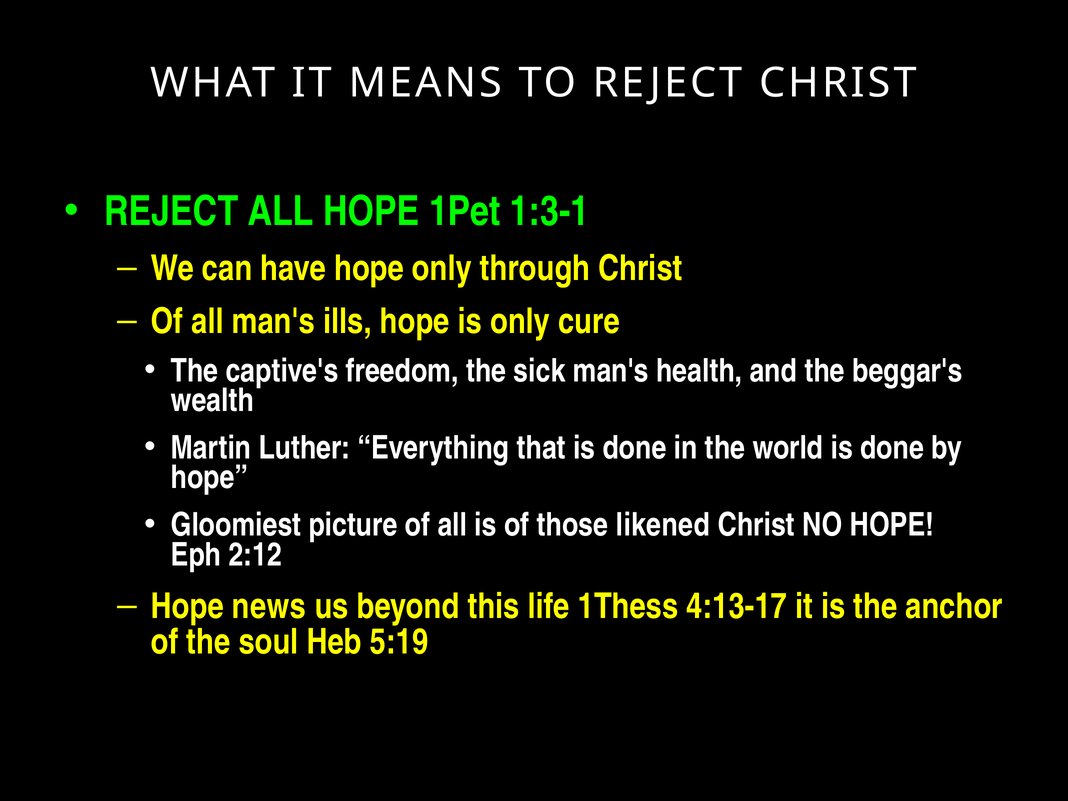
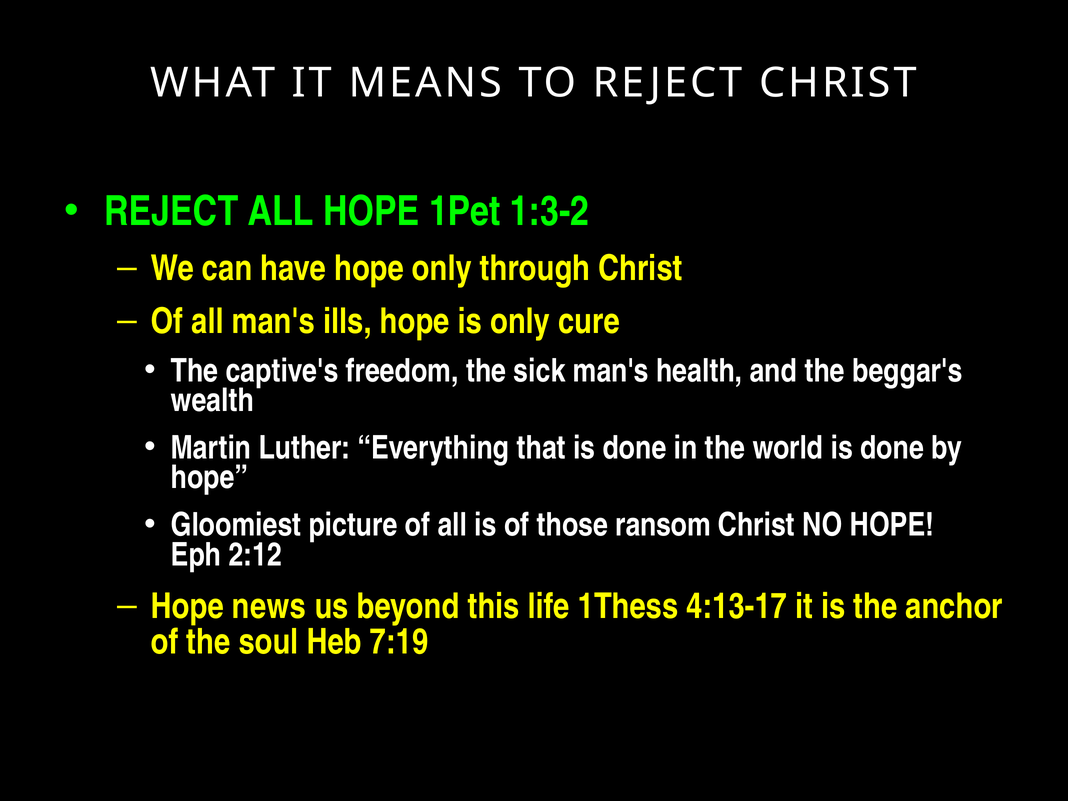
1:3-1: 1:3-1 -> 1:3-2 (550, 212)
likened: likened -> ransom (663, 525)
5:19: 5:19 -> 7:19 (399, 642)
